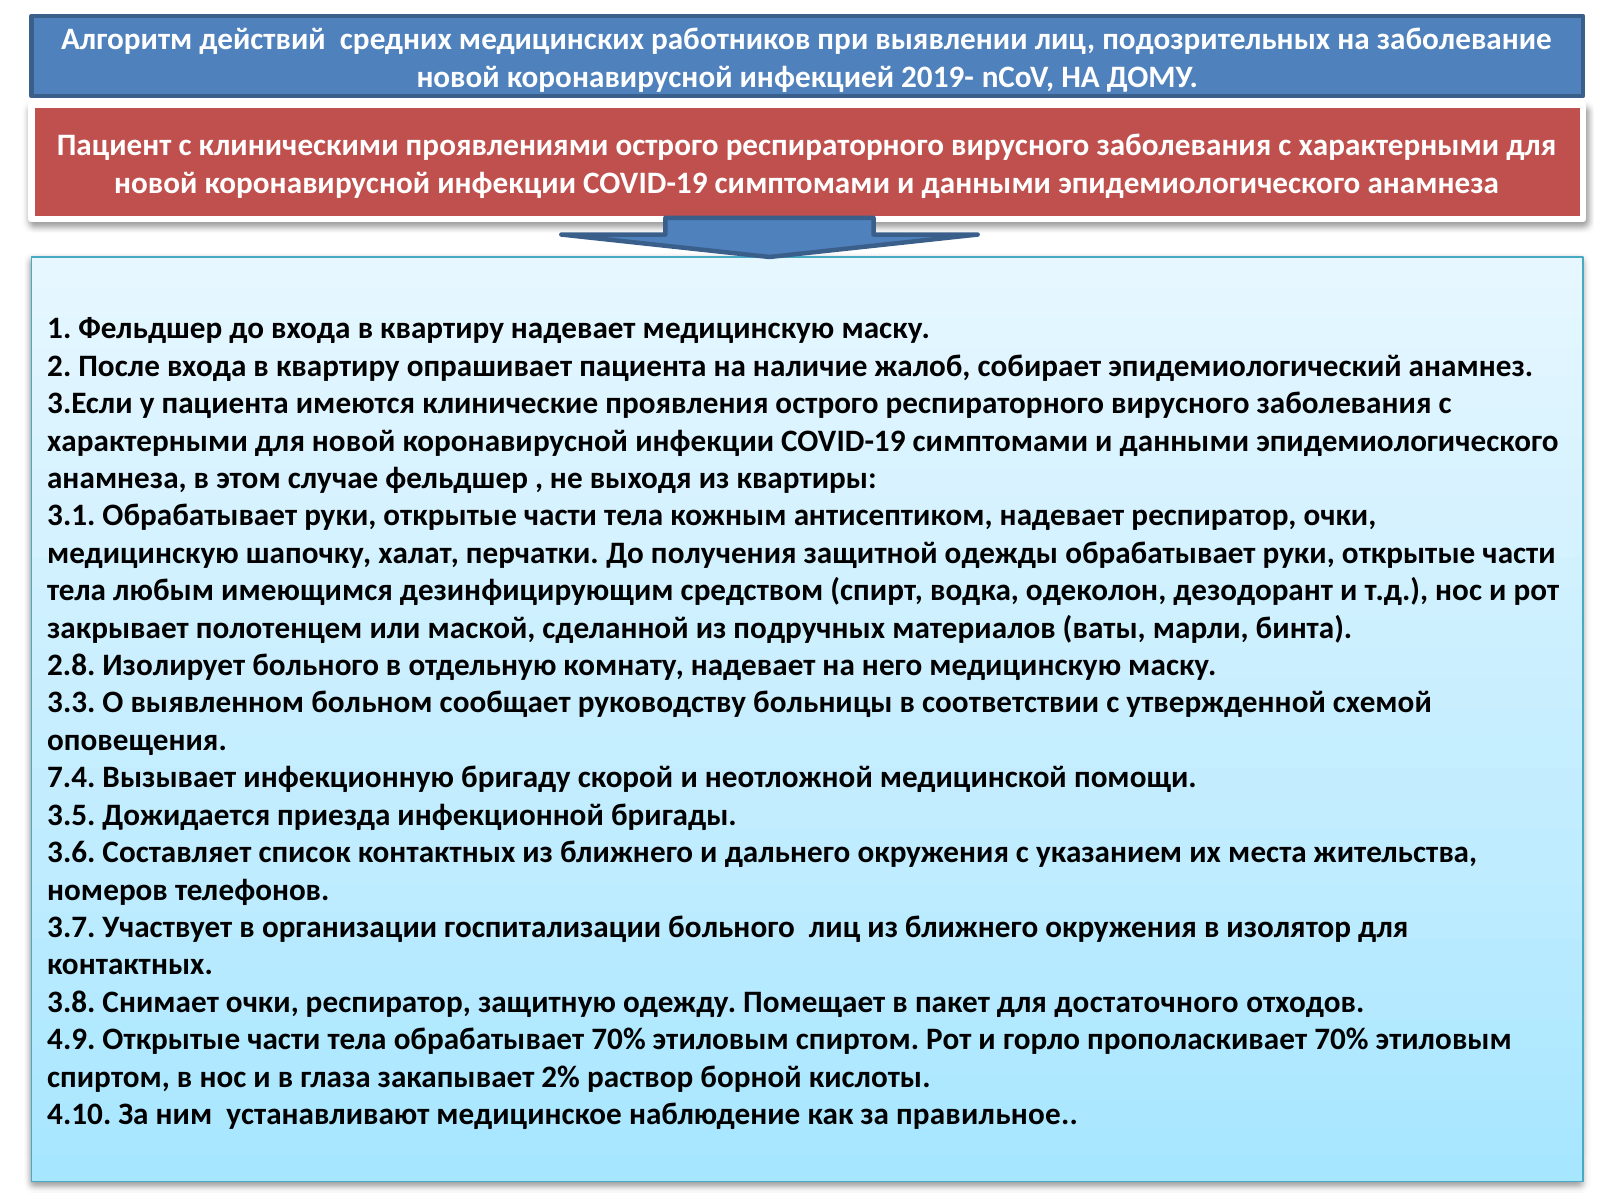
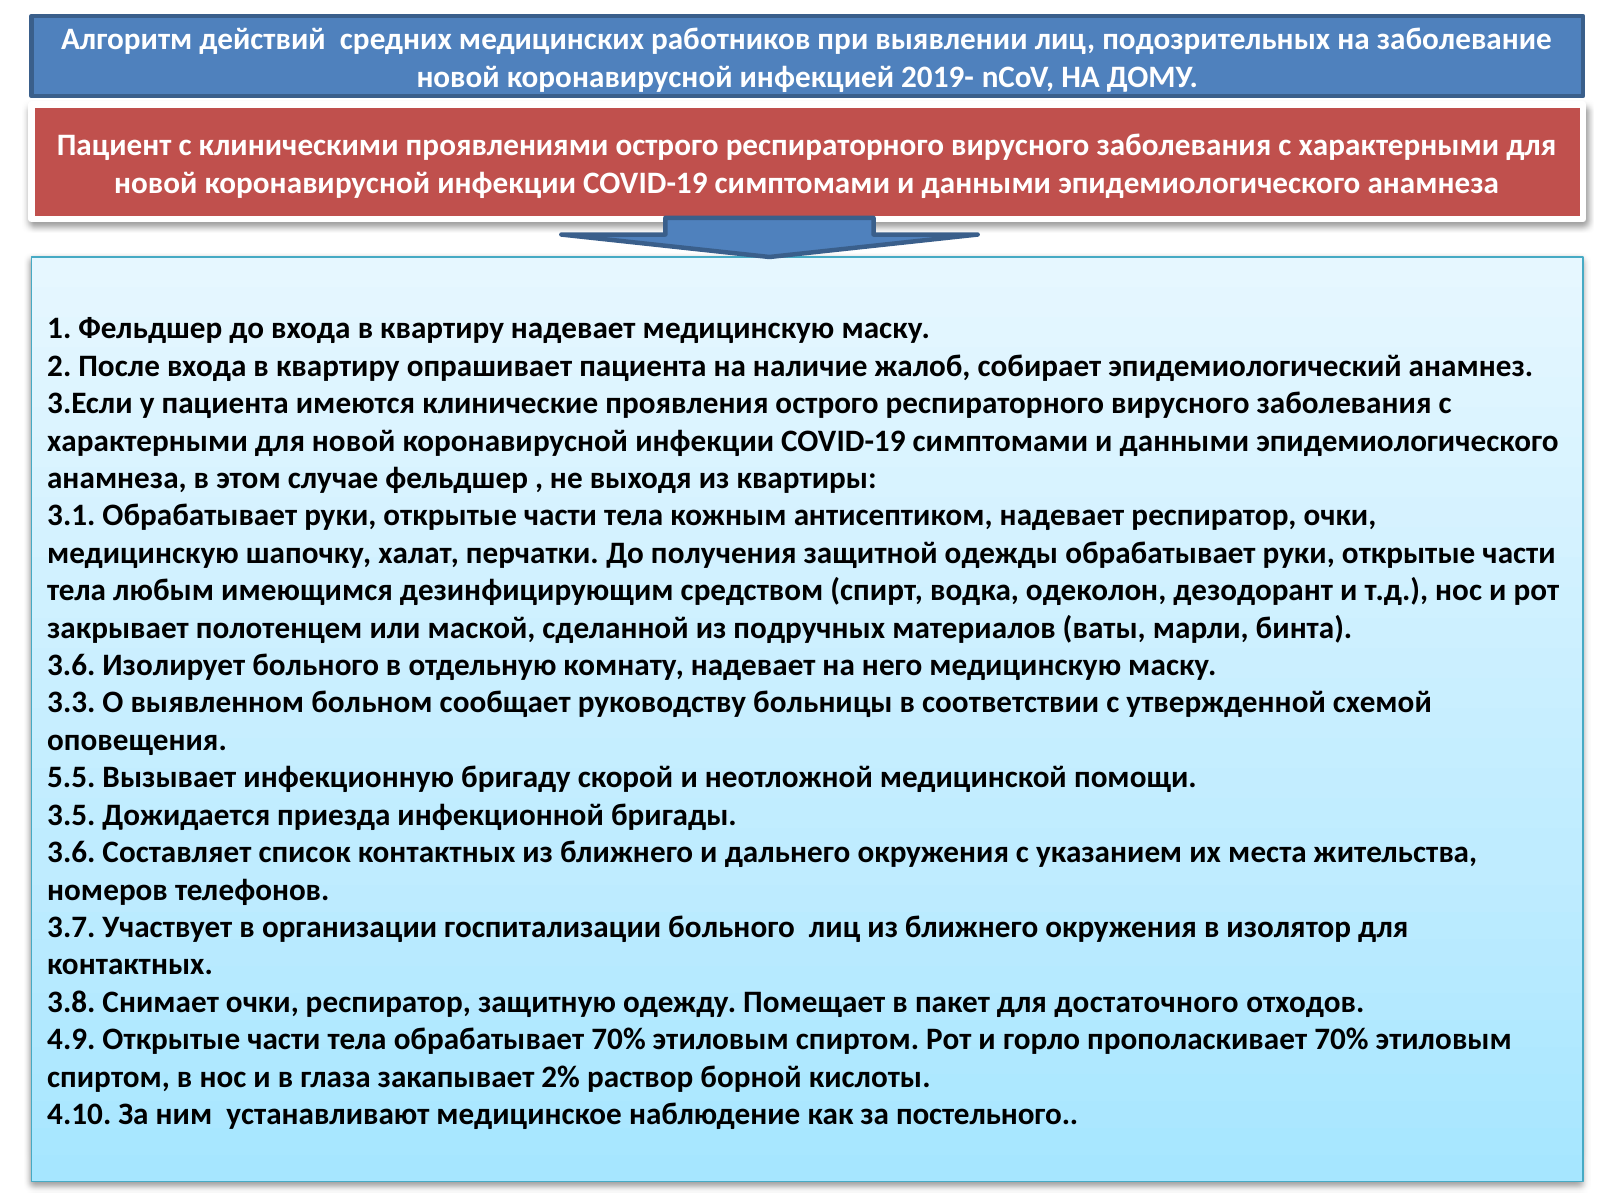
2.8: 2.8 -> 3.6 (71, 665)
7.4: 7.4 -> 5.5 (71, 777)
правильное: правильное -> постельного (987, 1114)
